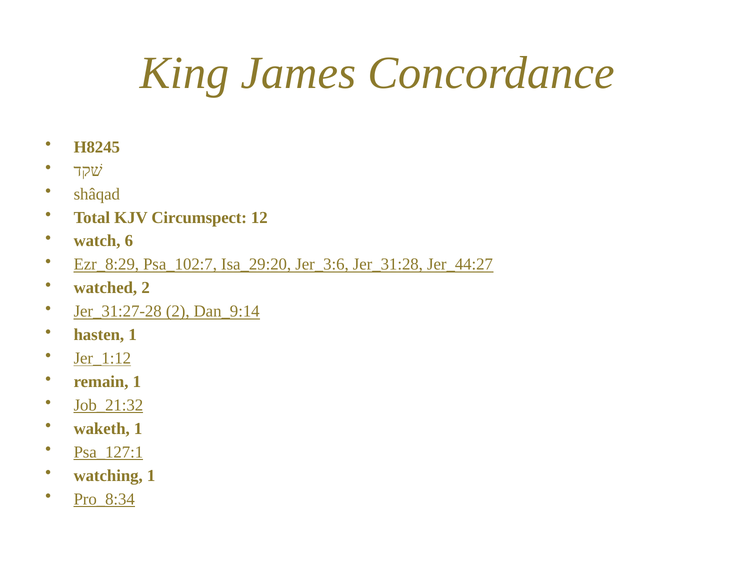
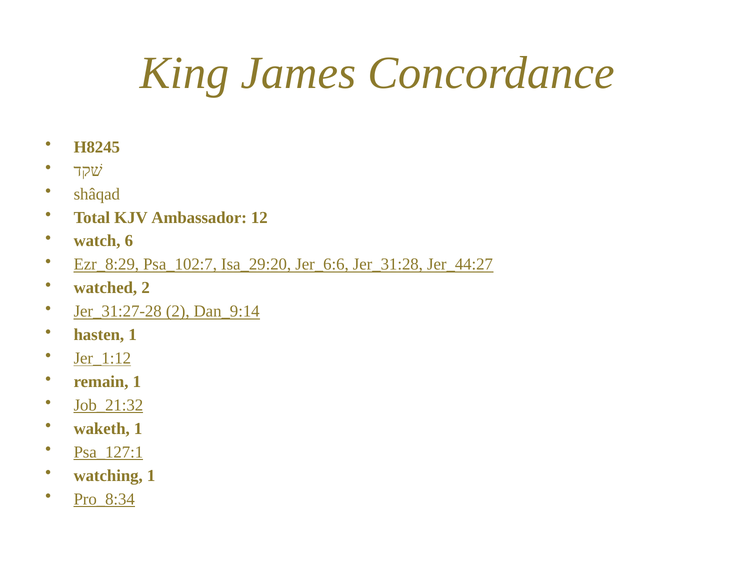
Circumspect: Circumspect -> Ambassador (199, 218)
Jer_3:6: Jer_3:6 -> Jer_6:6 (322, 265)
